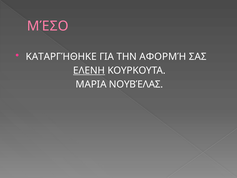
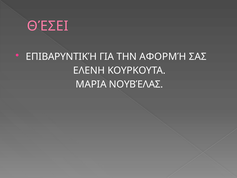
ΜΈΣΟ: ΜΈΣΟ -> ΘΈΣΕΙ (48, 26)
ΚΑΤΑΡΓΉΘΗΚΕ: ΚΑΤΑΡΓΉΘΗΚΕ -> ΕΠΙΒΑΡΥΝΤΙΚΉ (61, 57)
ΕΛΕΝΗ underline: present -> none (89, 70)
